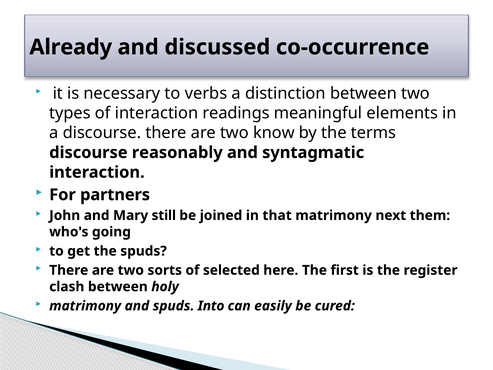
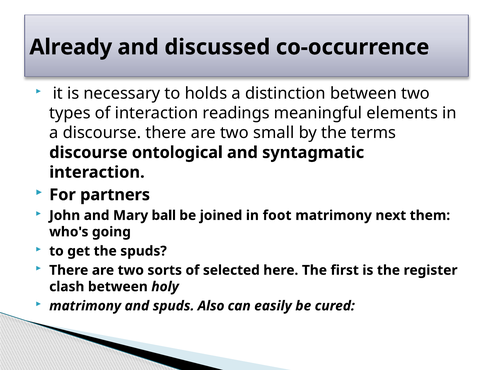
verbs: verbs -> holds (206, 93)
know: know -> small (274, 133)
reasonably: reasonably -> ontological (177, 152)
still: still -> ball (164, 215)
that: that -> foot (277, 215)
Into: Into -> Also (211, 306)
